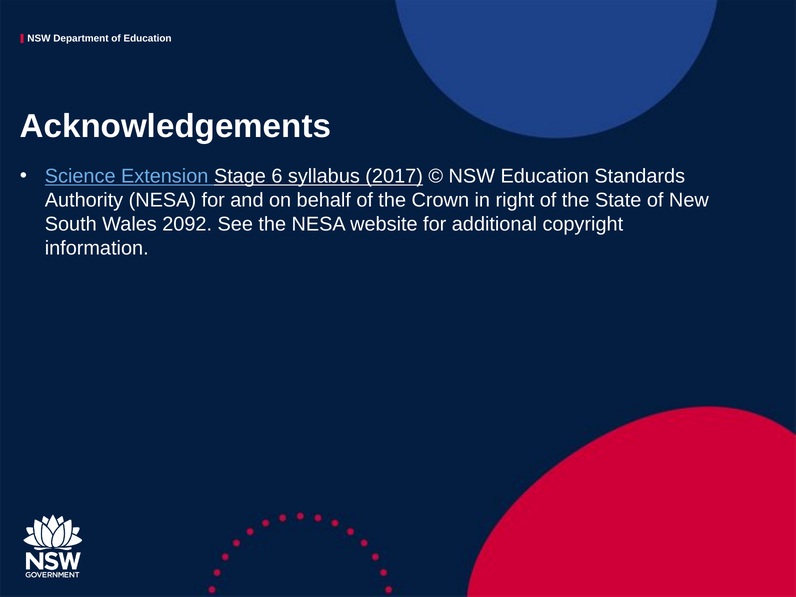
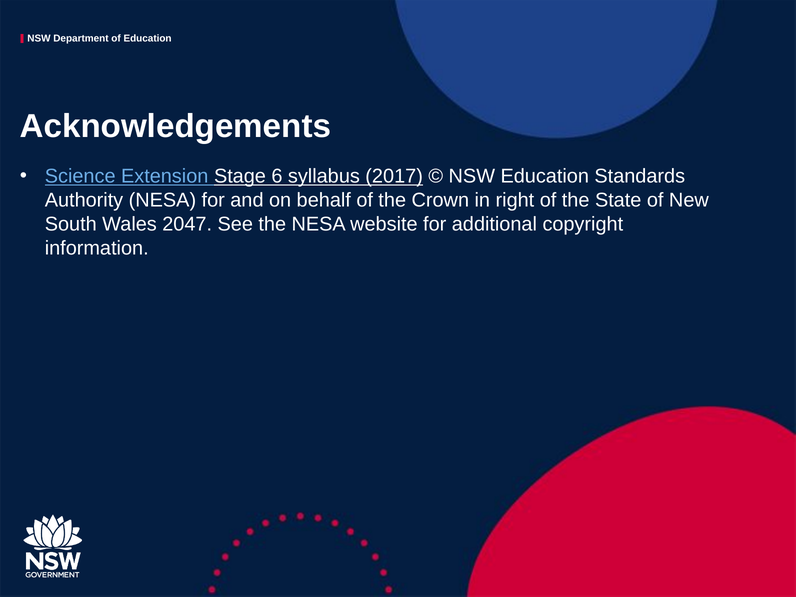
2092: 2092 -> 2047 (187, 224)
